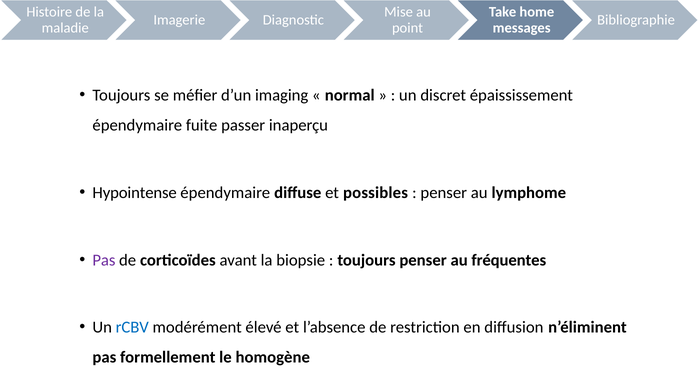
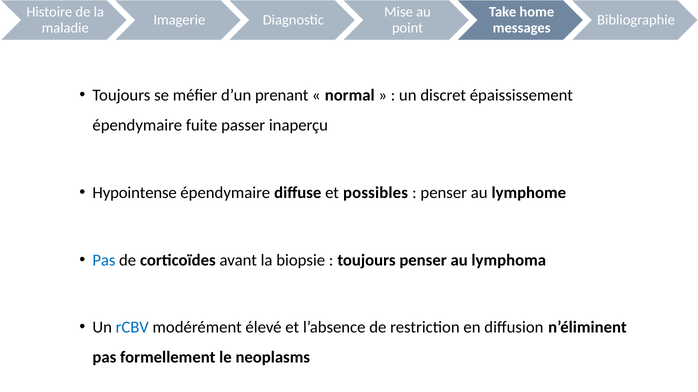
imaging: imaging -> prenant (282, 96)
Pas colour: purple -> blue (104, 260)
fréquentes: fréquentes -> lymphoma (509, 260)
homogène: homogène -> neoplasms (273, 358)
